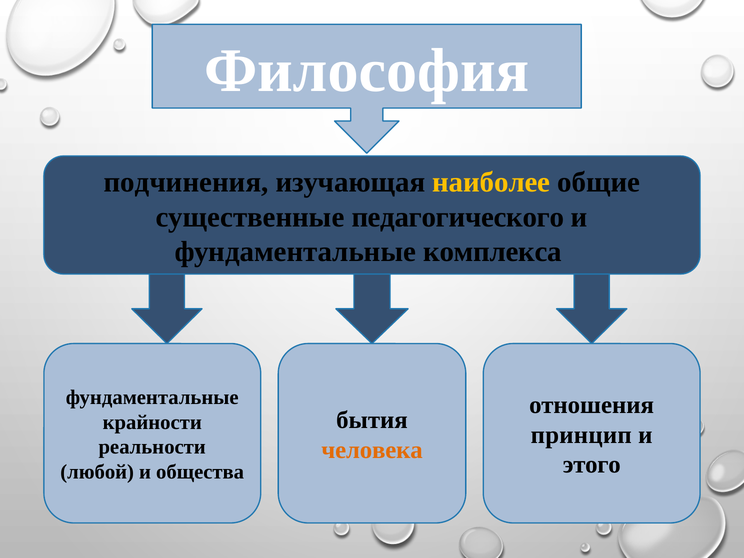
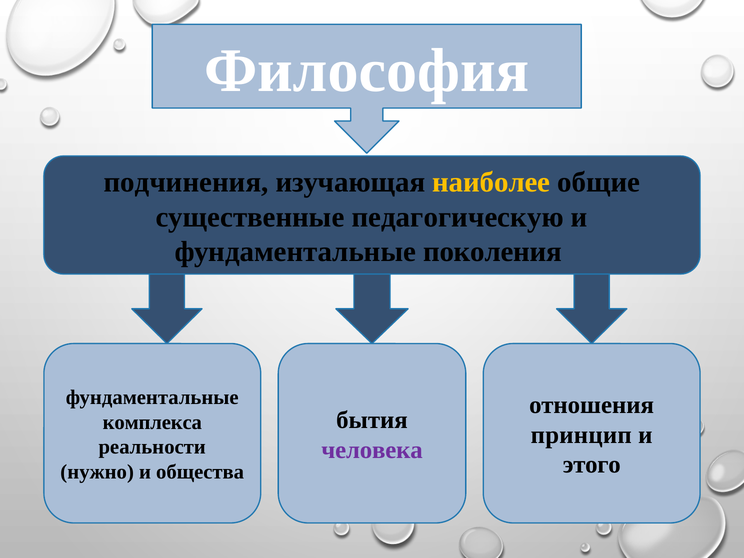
педагогического: педагогического -> педагогическую (458, 217)
комплекса: комплекса -> поколения (493, 252)
крайности: крайности -> комплекса (152, 422)
человека colour: orange -> purple (372, 450)
любой: любой -> нужно (97, 472)
